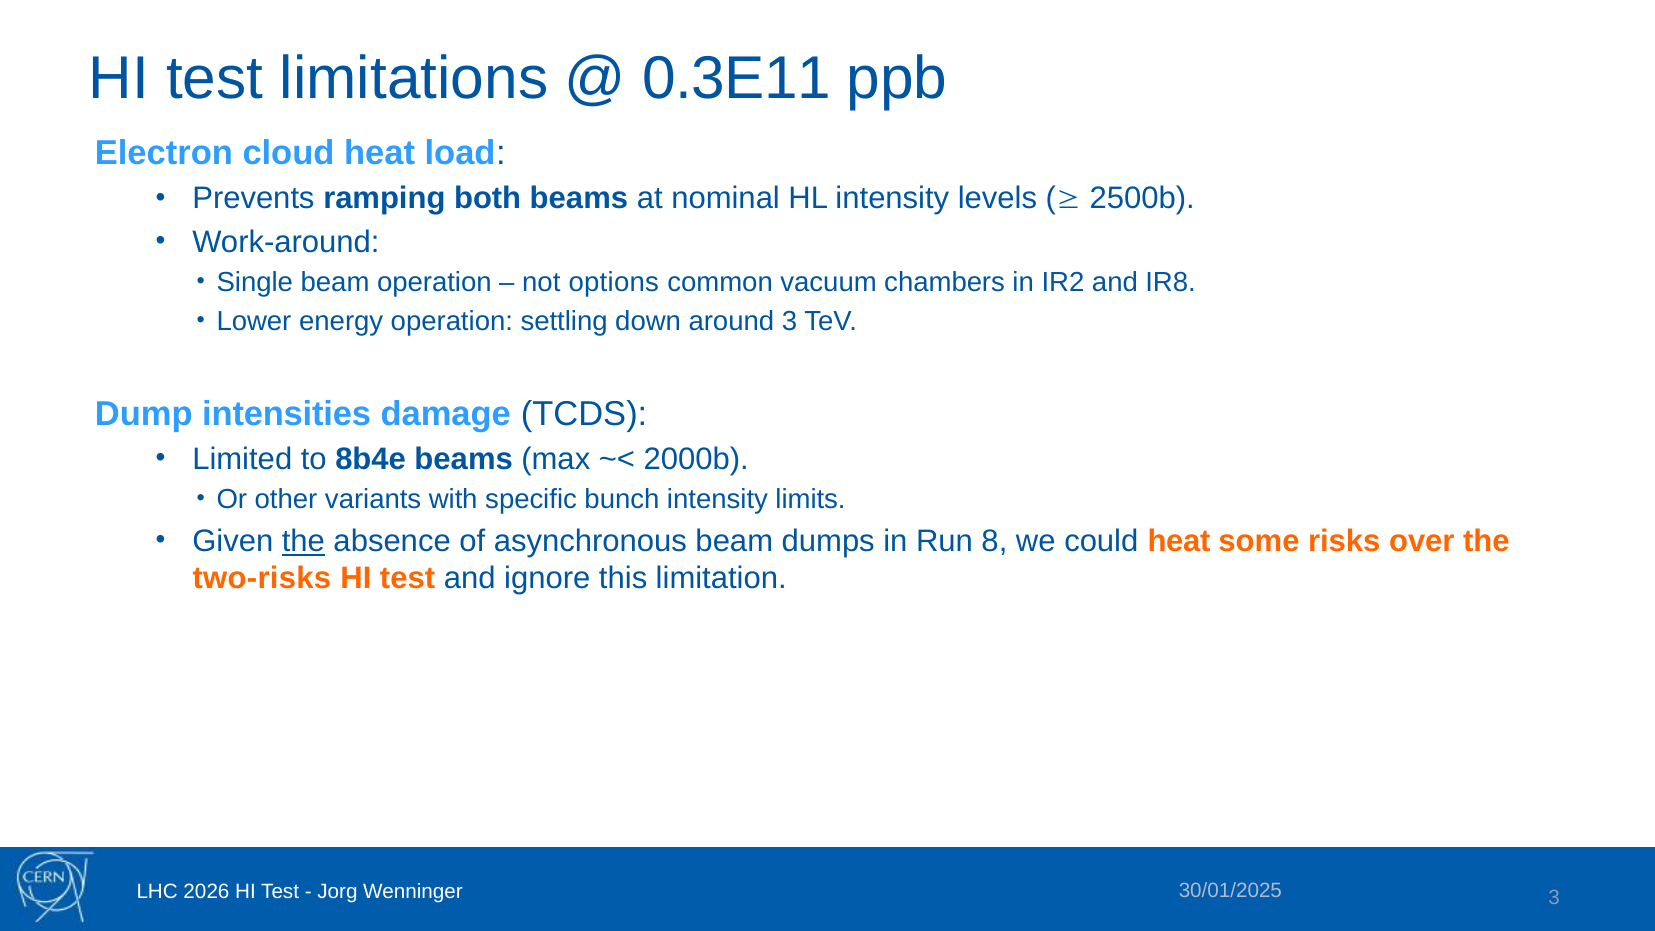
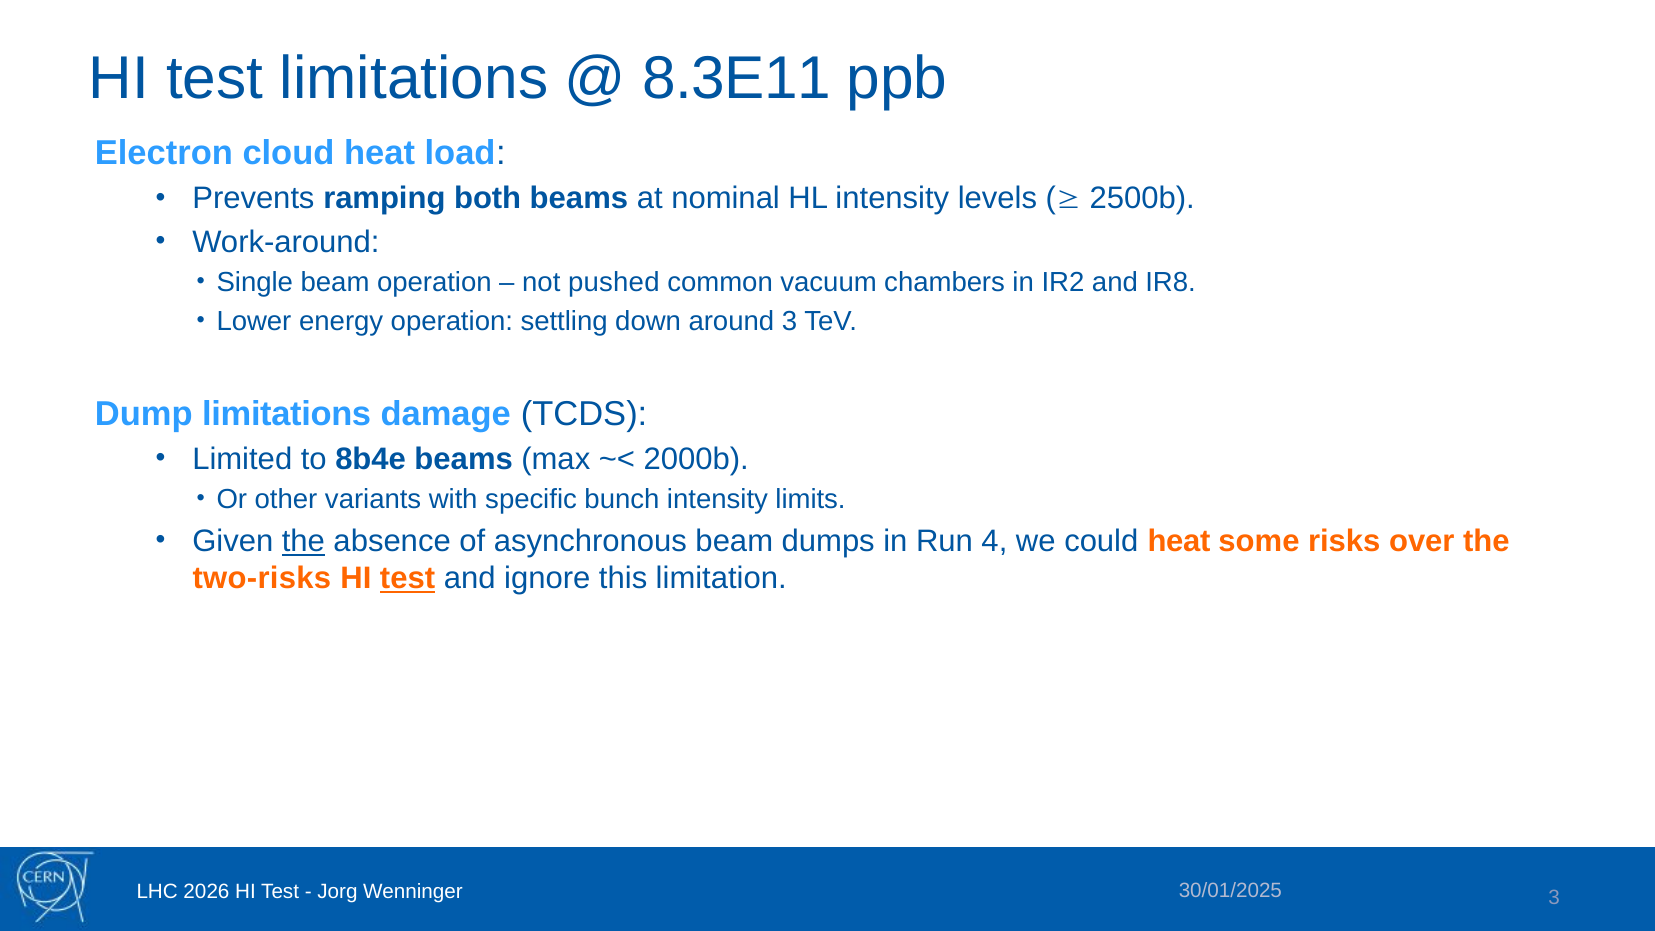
0.3E11: 0.3E11 -> 8.3E11 (737, 78)
options: options -> pushed (614, 282)
Dump intensities: intensities -> limitations (287, 414)
8: 8 -> 4 (994, 541)
test underline: none -> present (408, 579)
